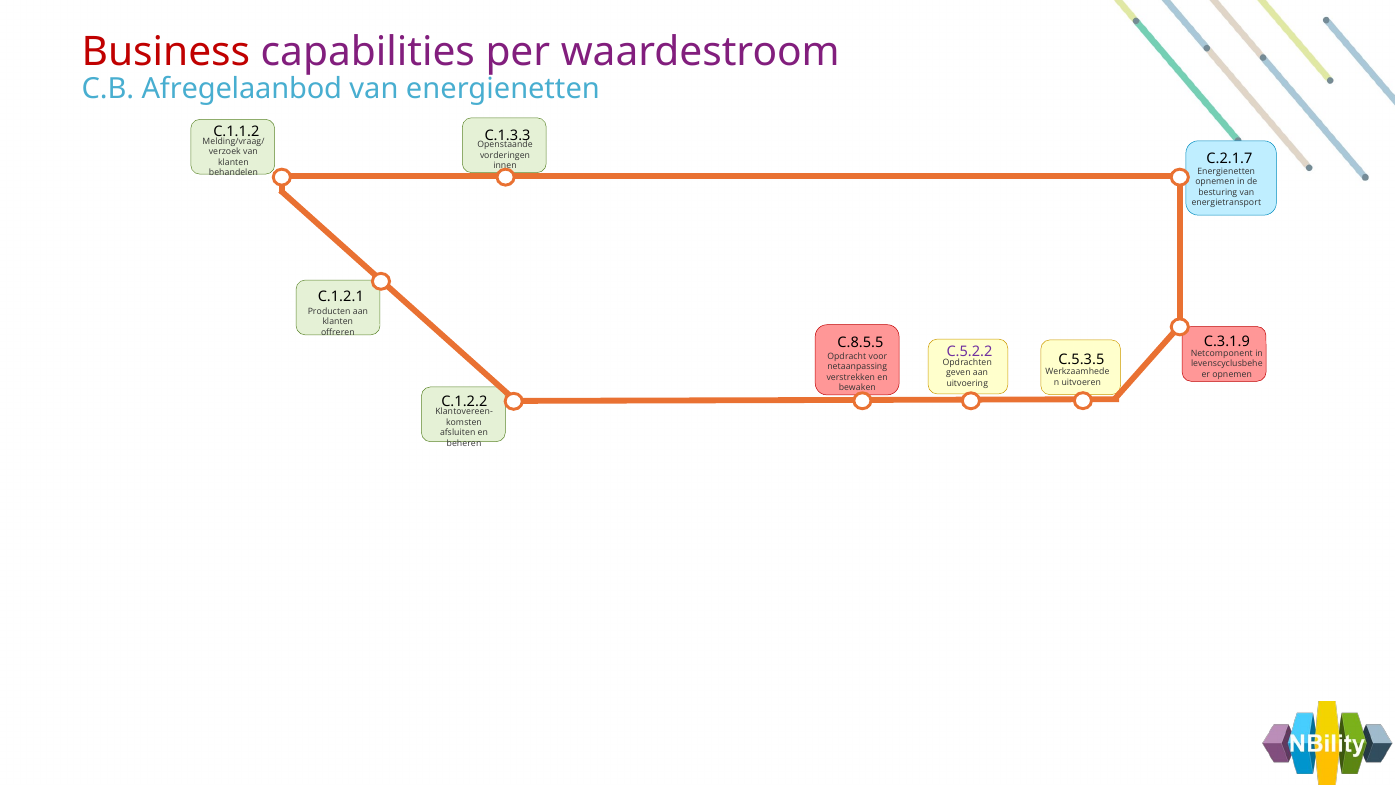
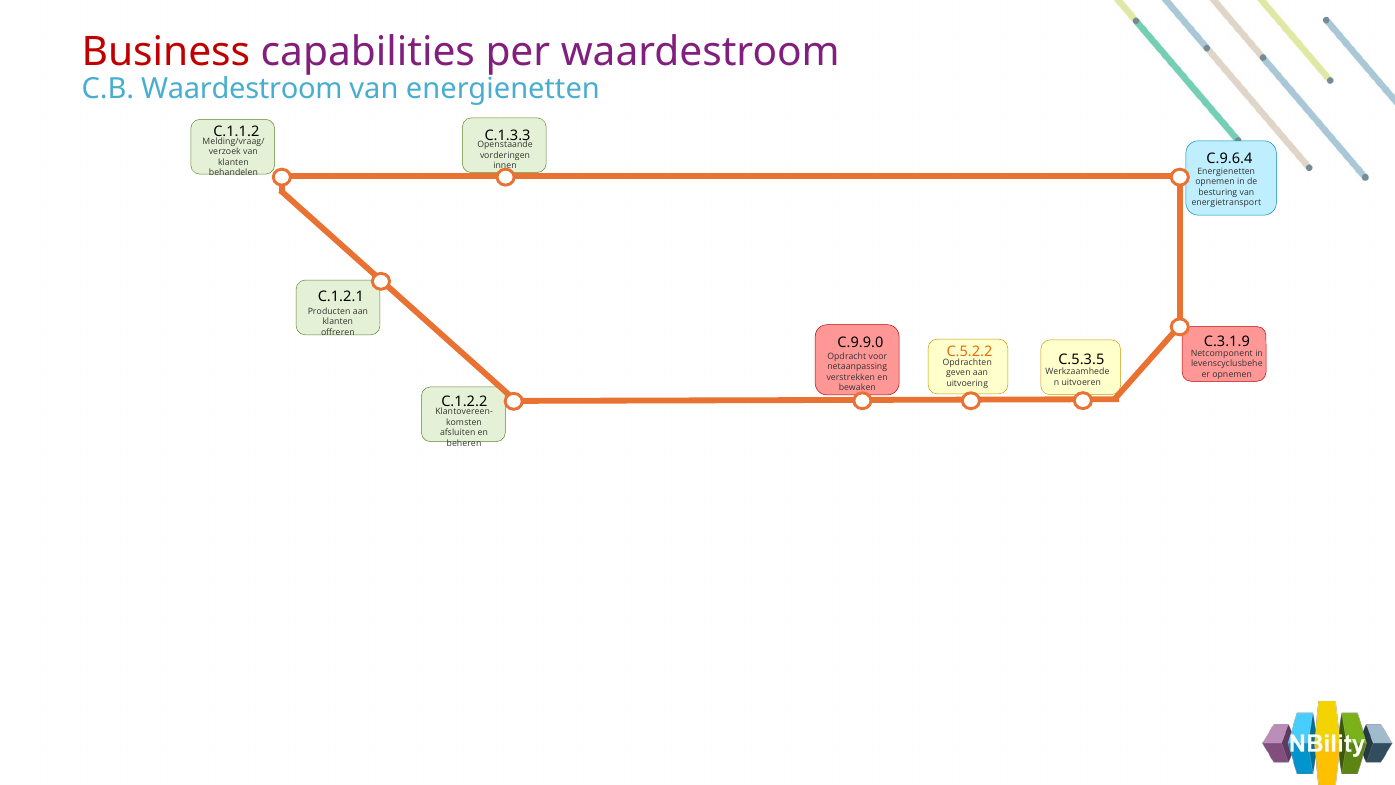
C.B Afregelaanbod: Afregelaanbod -> Waardestroom (242, 88)
C.2.1.7: C.2.1.7 -> C.9.6.4 (1229, 158)
C.8.5.5: C.8.5.5 -> C.9.9.0 (860, 343)
C.5.2.2 colour: purple -> orange (969, 351)
